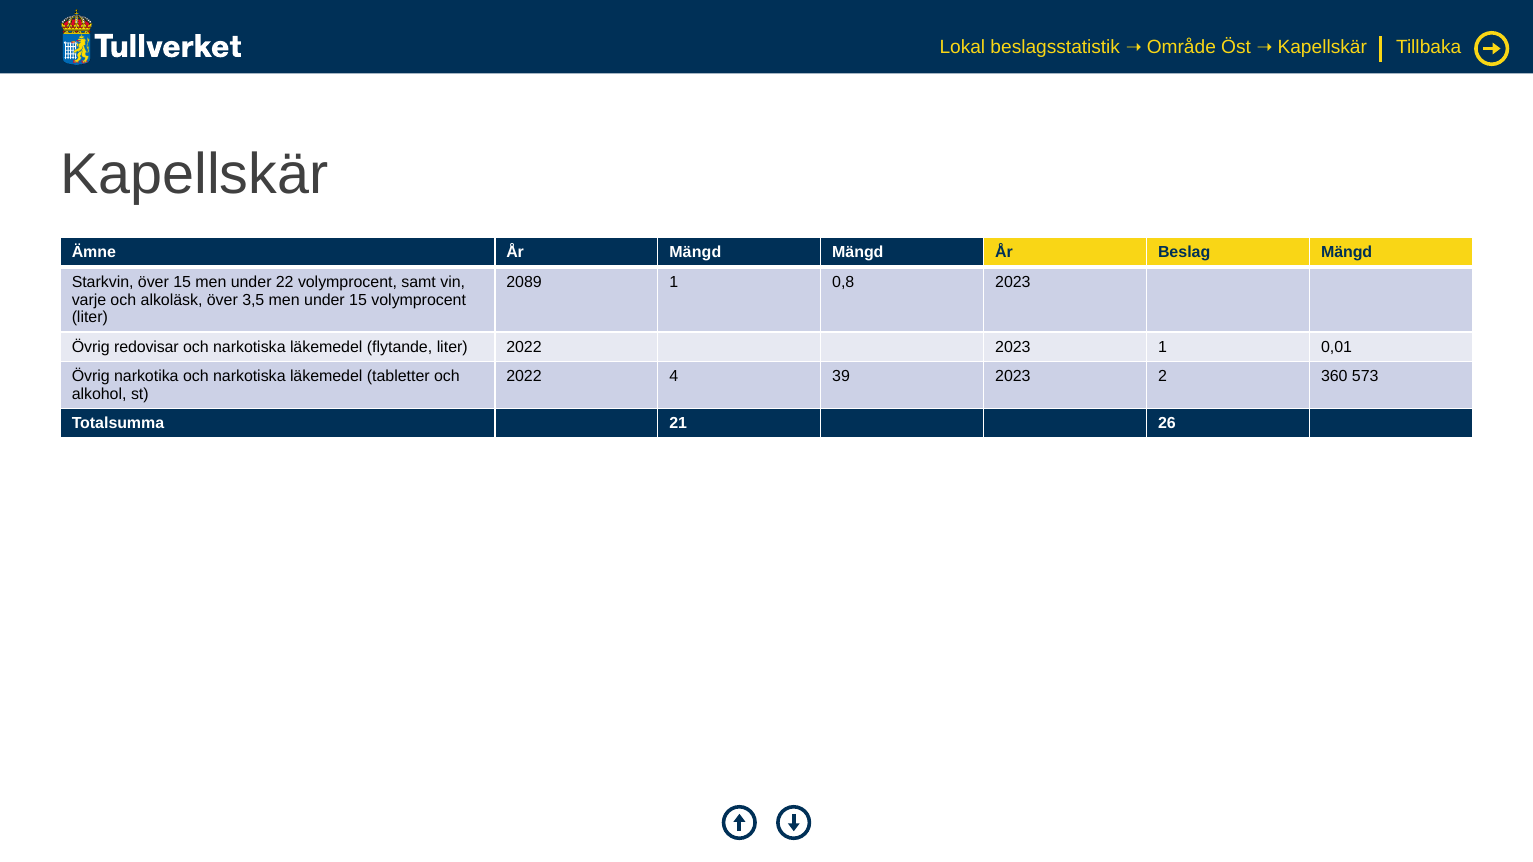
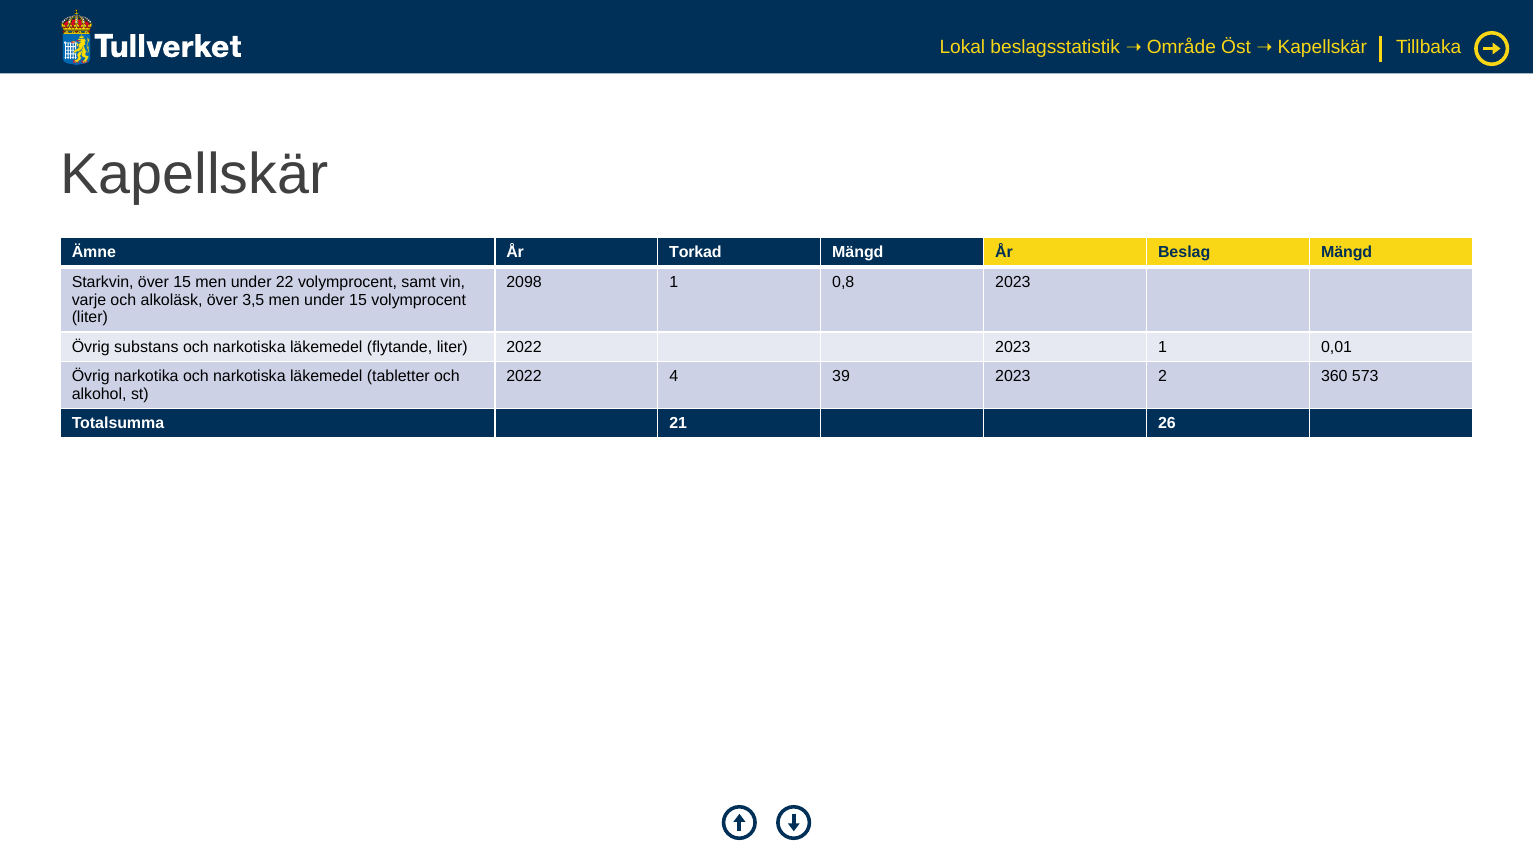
År Mängd: Mängd -> Torkad (695, 253)
2089: 2089 -> 2098 (524, 282)
redovisar: redovisar -> substans (146, 347)
